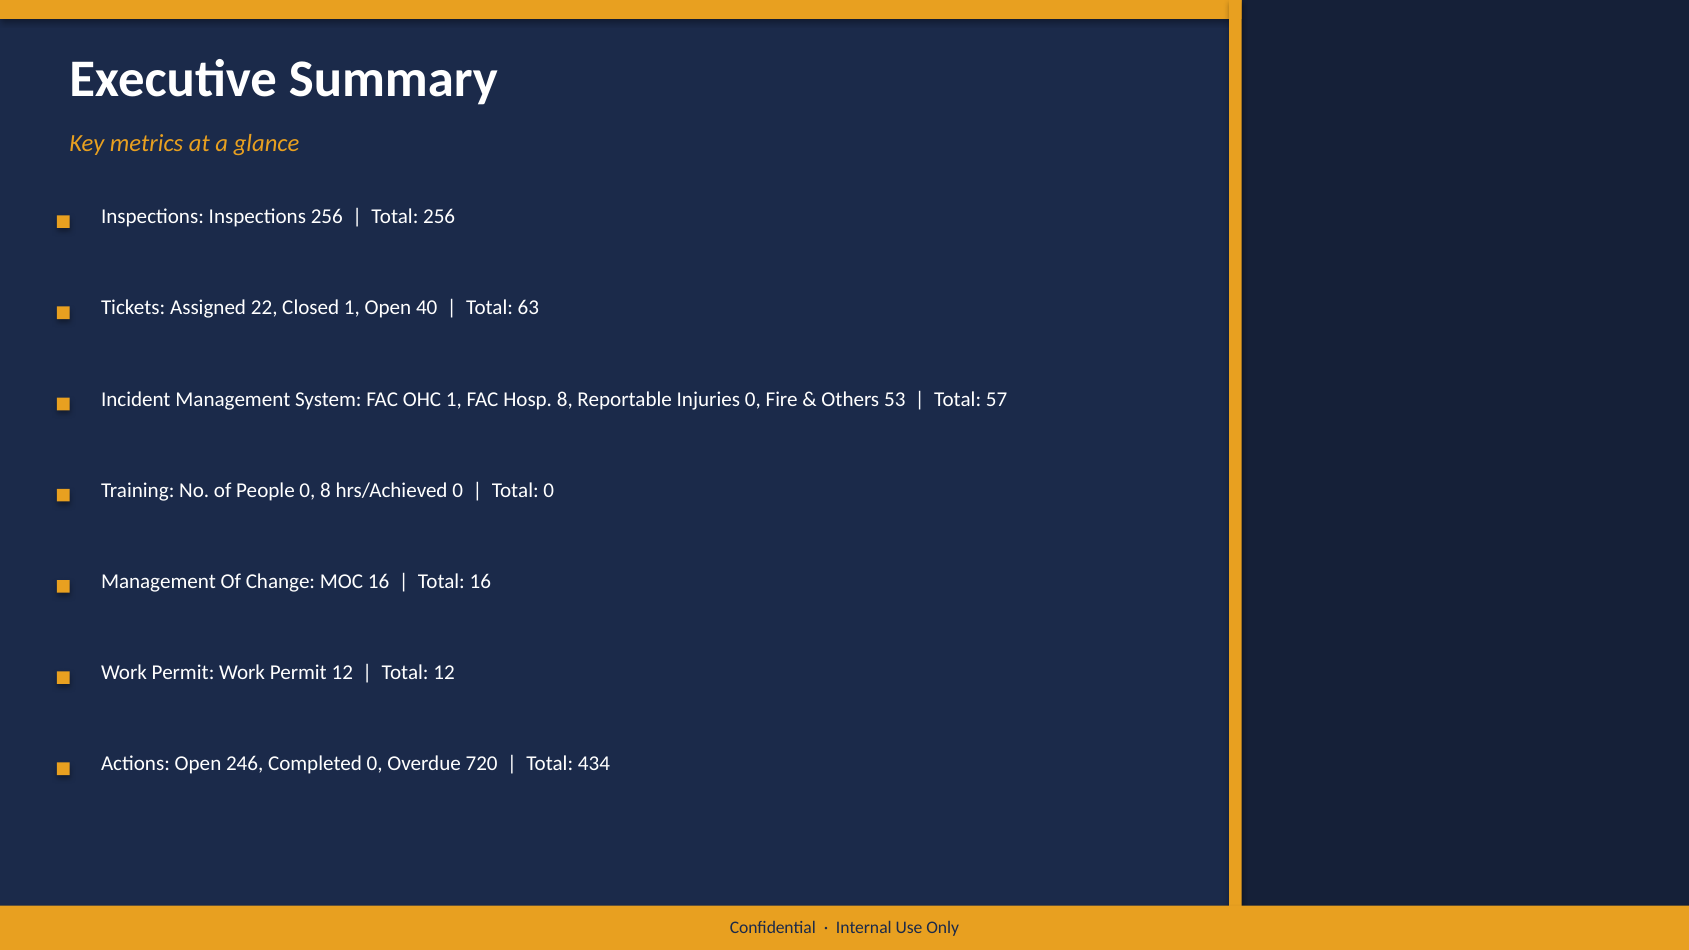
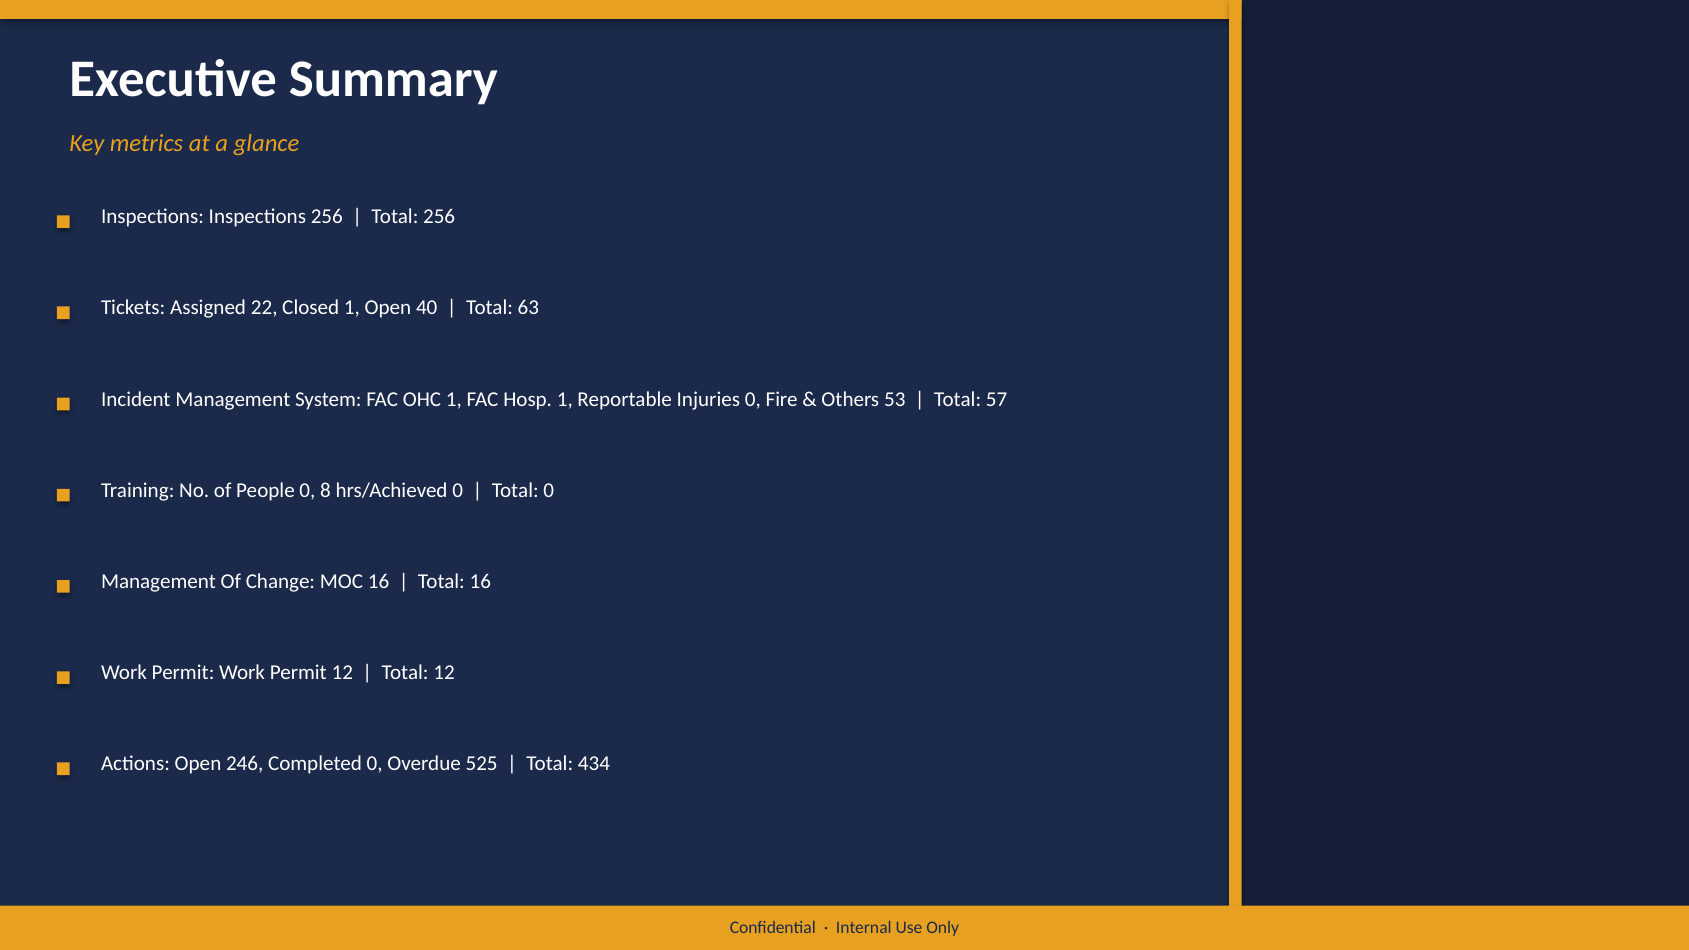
Hosp 8: 8 -> 1 (565, 399)
720: 720 -> 525 (482, 764)
